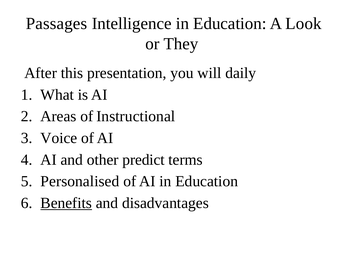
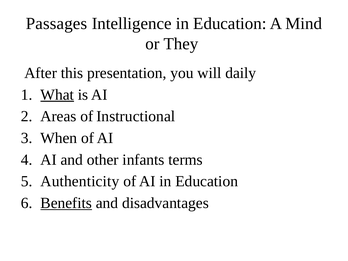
Look: Look -> Mind (304, 24)
What underline: none -> present (57, 95)
Voice: Voice -> When (59, 138)
predict: predict -> infants (143, 160)
Personalised: Personalised -> Authenticity (80, 181)
